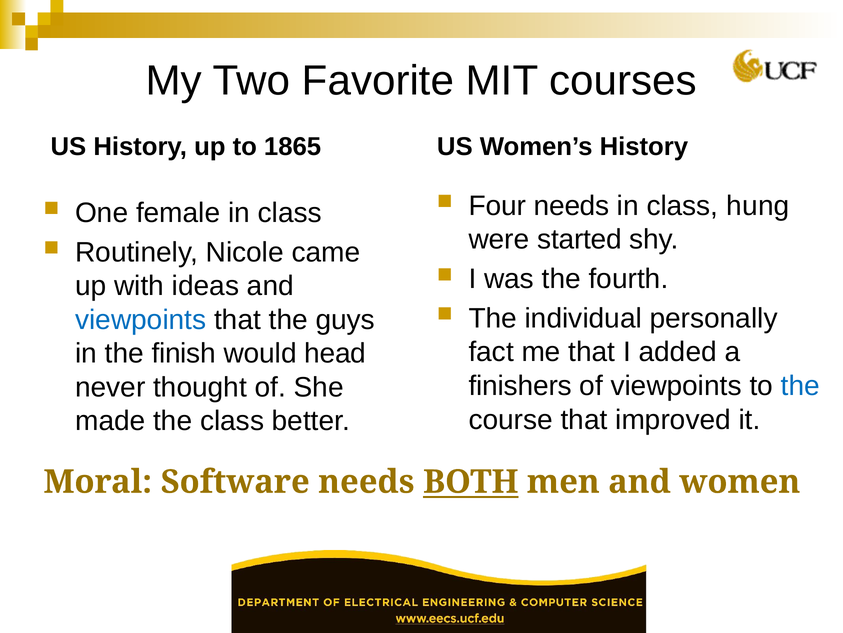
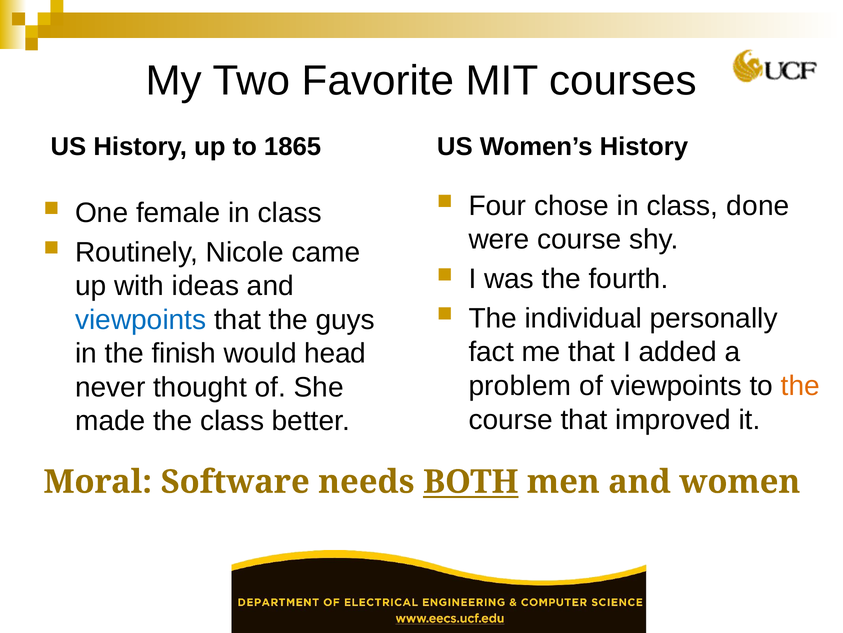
Four needs: needs -> chose (572, 206)
hung: hung -> done (758, 206)
were started: started -> course (579, 239)
finishers: finishers -> problem (520, 386)
the colour: blue -> orange (800, 386)
